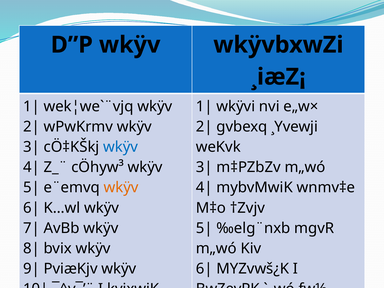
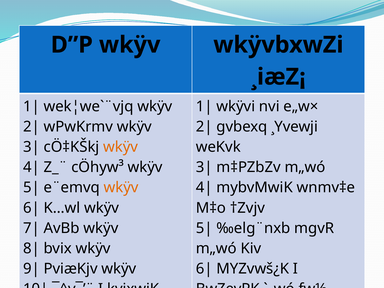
wkÿv colour: blue -> orange (121, 147)
